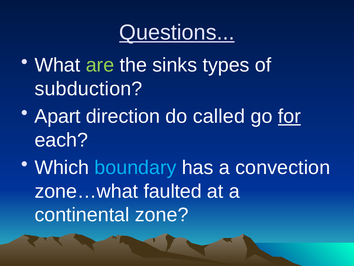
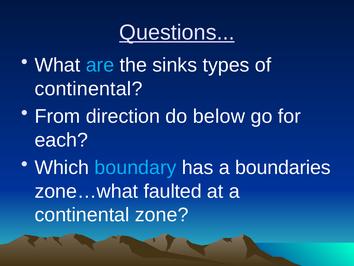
are colour: light green -> light blue (100, 65)
subduction: subduction -> continental (88, 89)
Apart: Apart -> From (57, 116)
called: called -> below (219, 116)
for underline: present -> none (289, 116)
convection: convection -> boundaries (283, 167)
